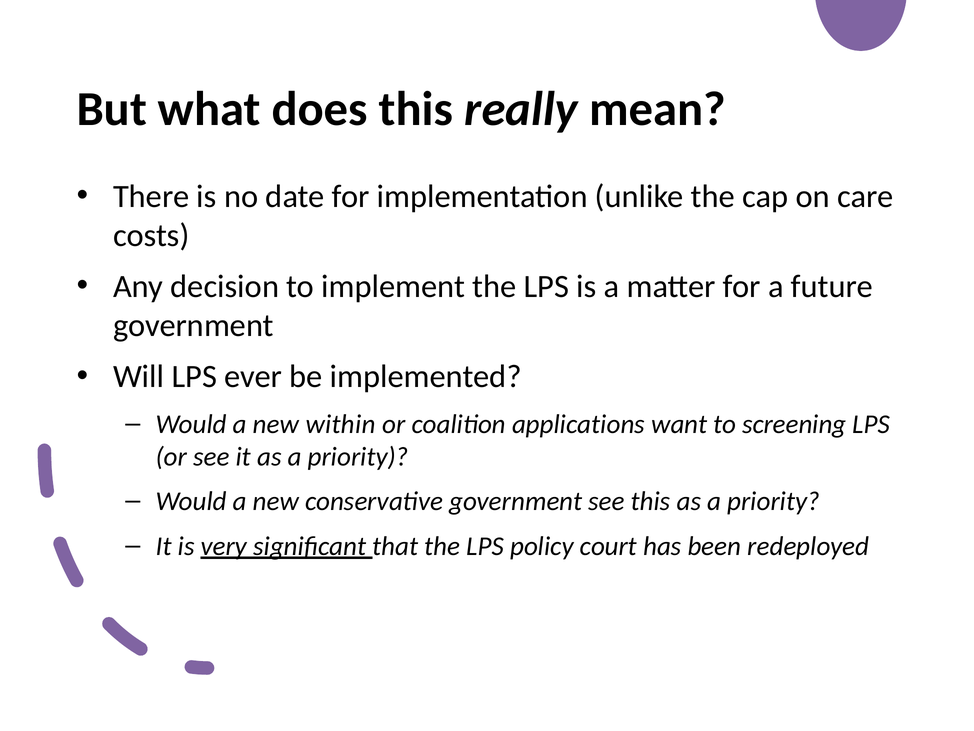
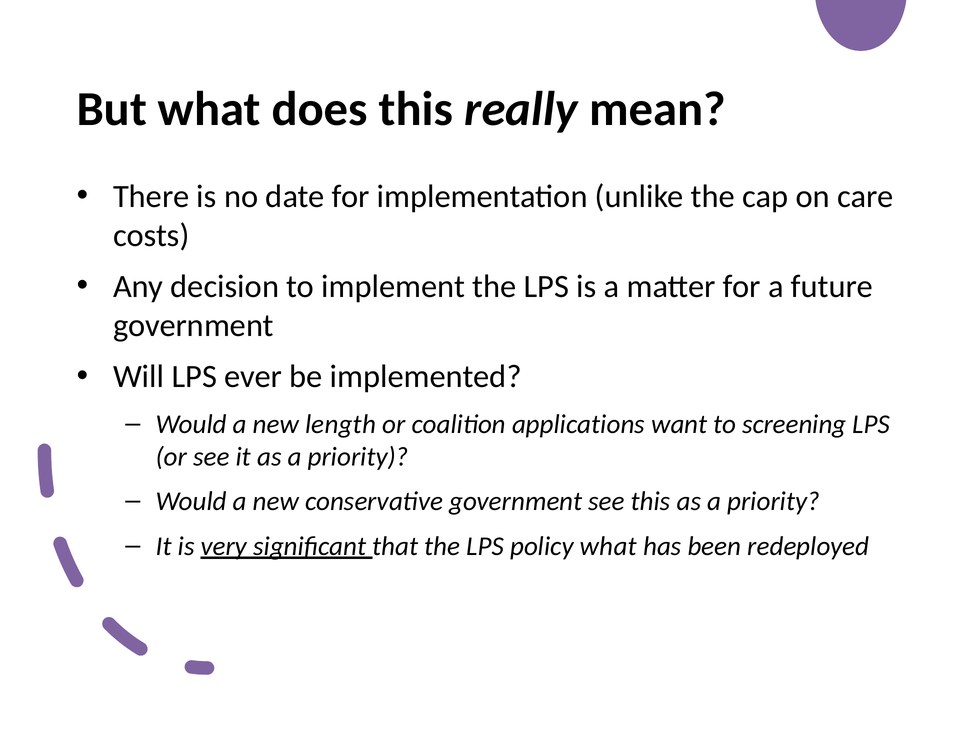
within: within -> length (341, 424)
policy court: court -> what (608, 546)
